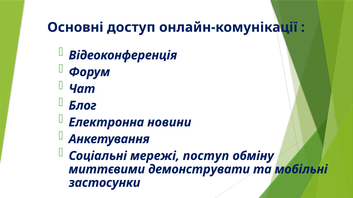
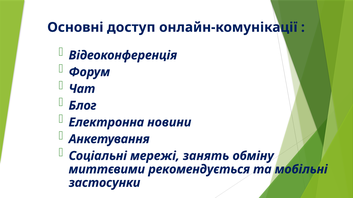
поступ: поступ -> занять (206, 156)
демонструвати: демонструвати -> рекомендується (199, 170)
